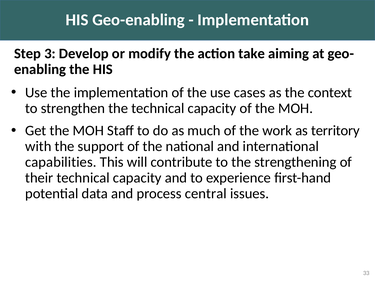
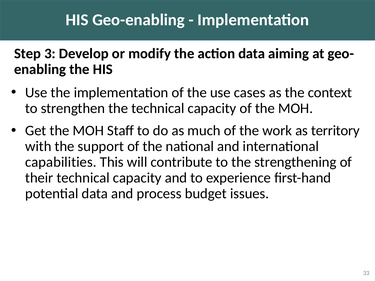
action take: take -> data (252, 54)
central: central -> budget (206, 194)
